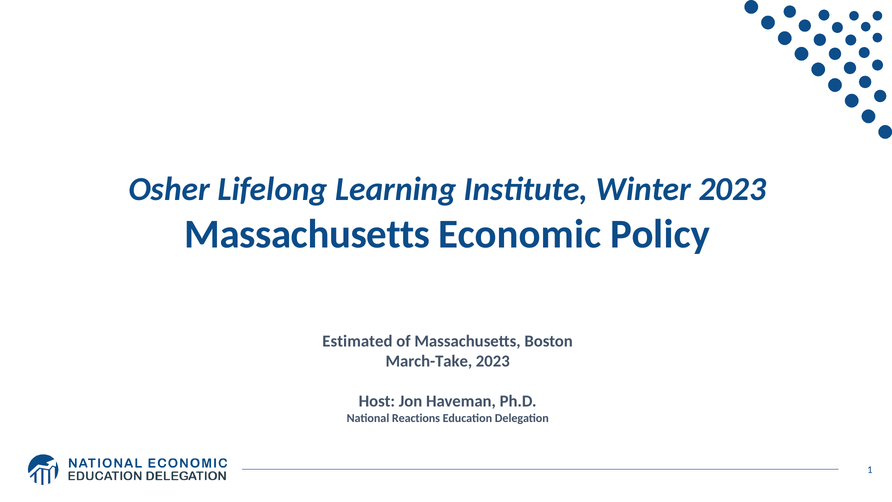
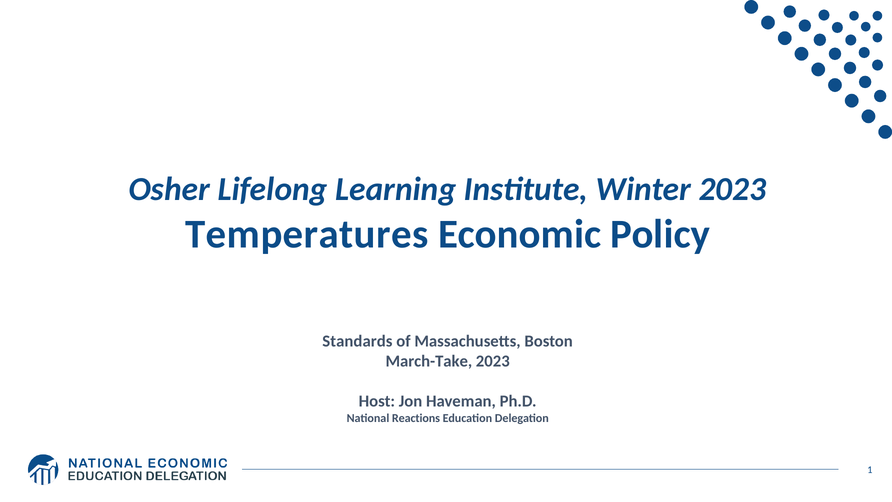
Massachusetts: Massachusetts -> Temperatures (307, 234)
Estimated: Estimated -> Standards (357, 341)
